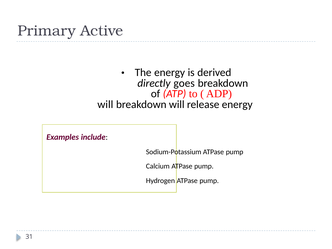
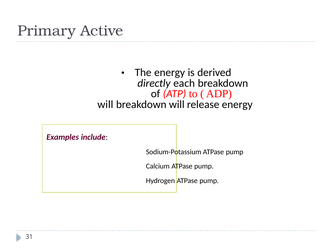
goes: goes -> each (184, 83)
